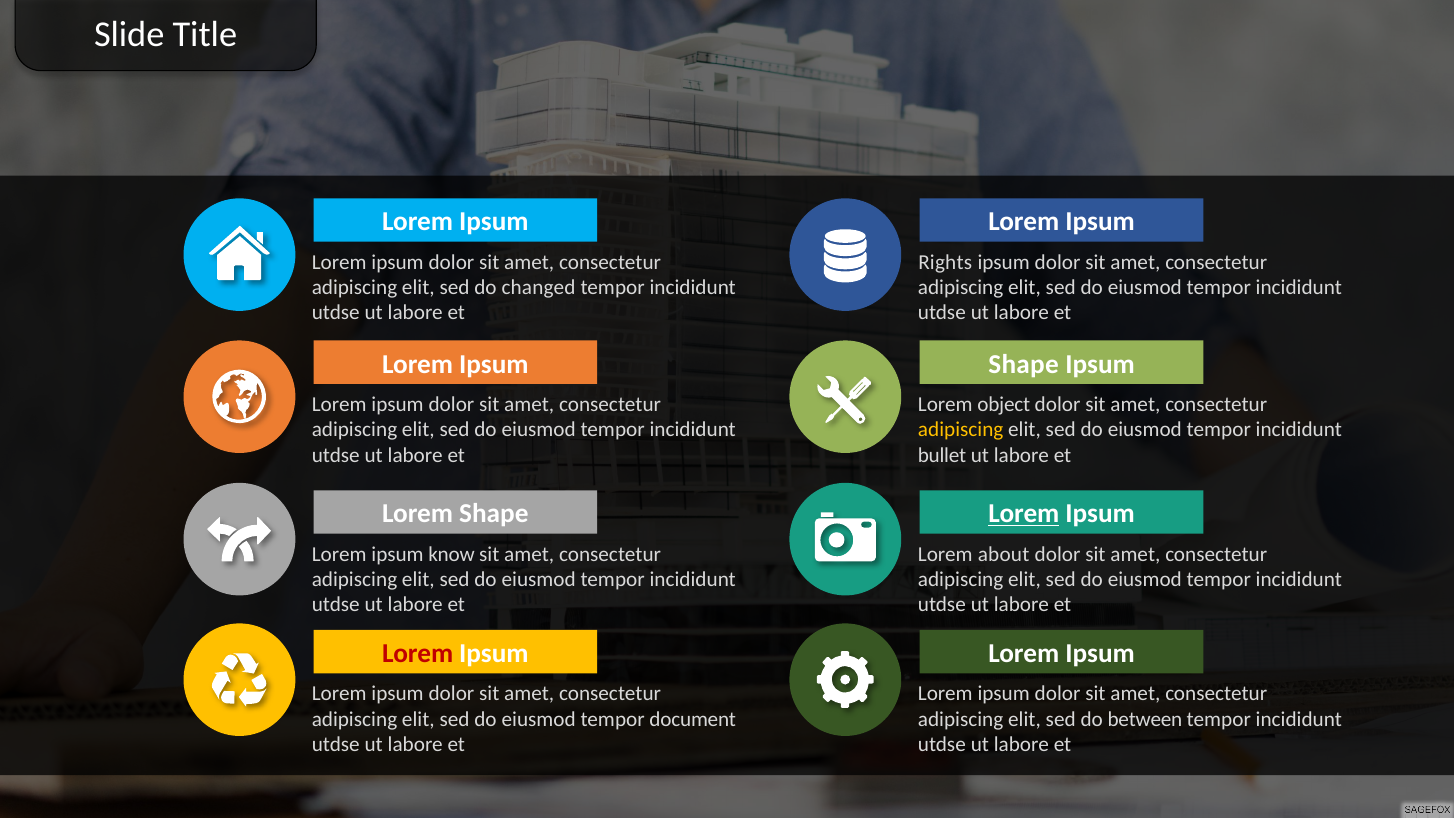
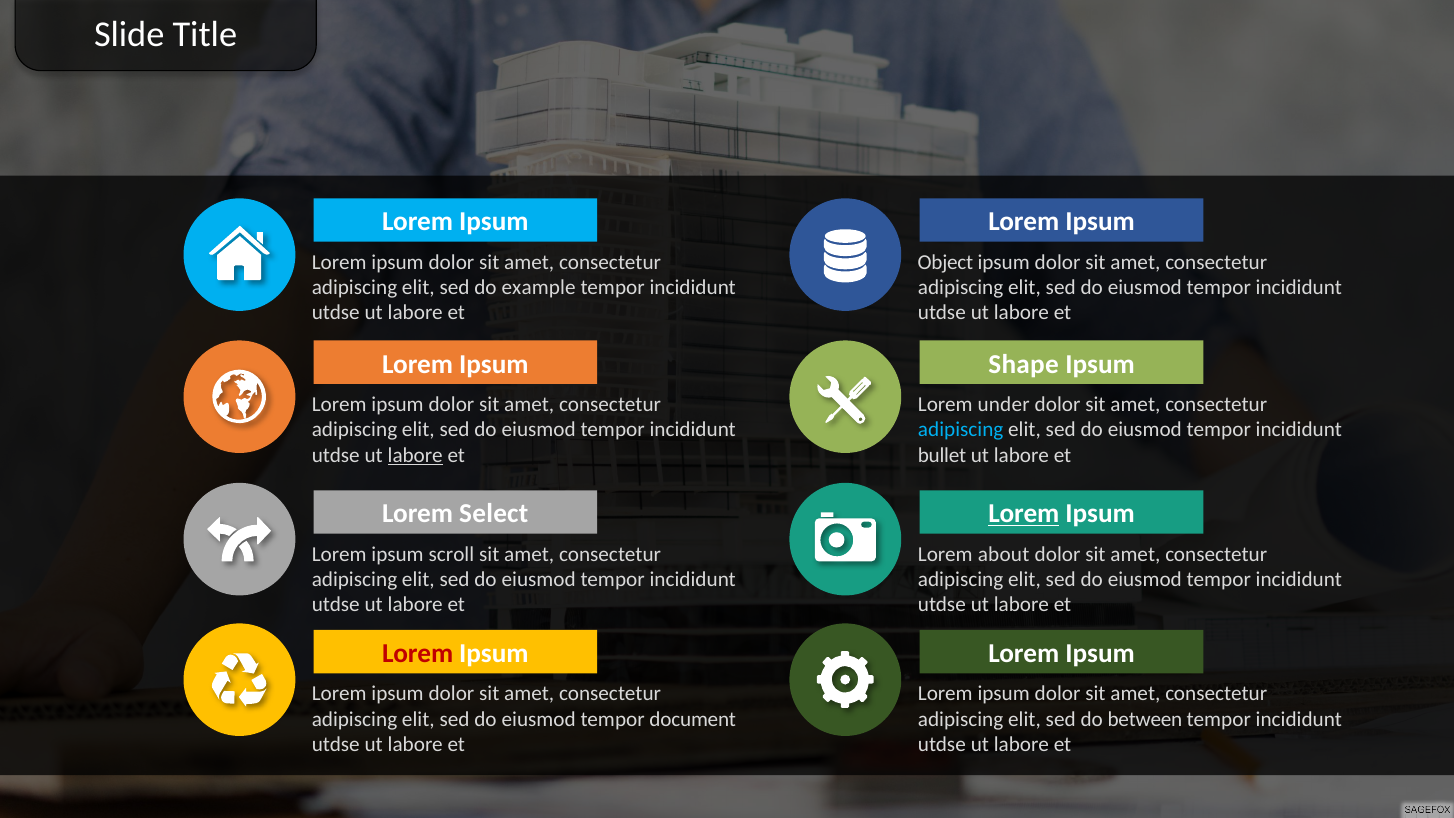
Rights: Rights -> Object (945, 262)
changed: changed -> example (539, 287)
object: object -> under (1004, 404)
adipiscing colour: yellow -> light blue (961, 430)
labore underline: none -> present (415, 455)
Lorem Shape: Shape -> Select (494, 514)
know: know -> scroll (451, 554)
